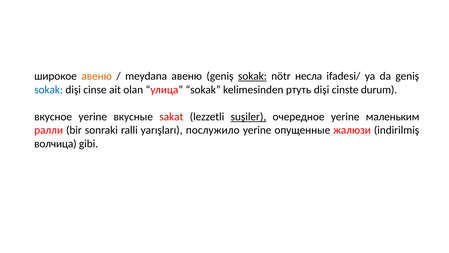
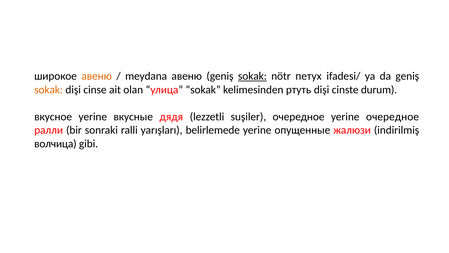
несла: несла -> петух (309, 76)
sokak colour: blue -> orange (49, 90)
sakat: sakat -> дядя (171, 116)
suşiler underline: present -> none (248, 116)
yerine маленьким: маленьким -> очередное (393, 116)
послужило: послужило -> belirlemede (213, 130)
